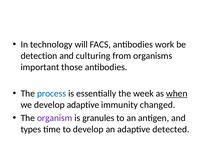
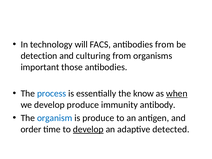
antibodies work: work -> from (165, 44)
week: week -> know (144, 93)
develop adaptive: adaptive -> produce (83, 105)
changed: changed -> antibody (158, 105)
organism colour: purple -> blue (55, 118)
is granules: granules -> produce (98, 118)
types: types -> order (31, 129)
develop underline: none -> present (88, 129)
